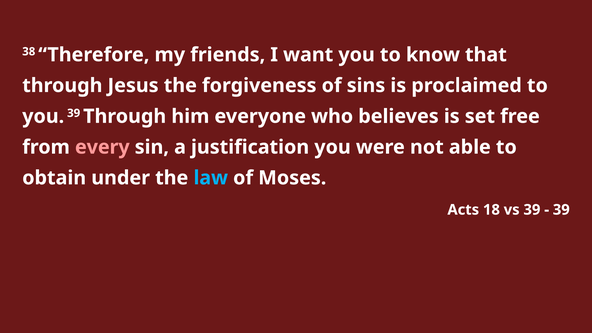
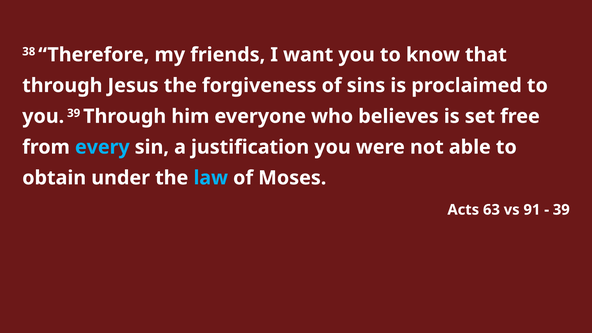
every colour: pink -> light blue (102, 147)
18: 18 -> 63 (491, 210)
vs 39: 39 -> 91 (532, 210)
